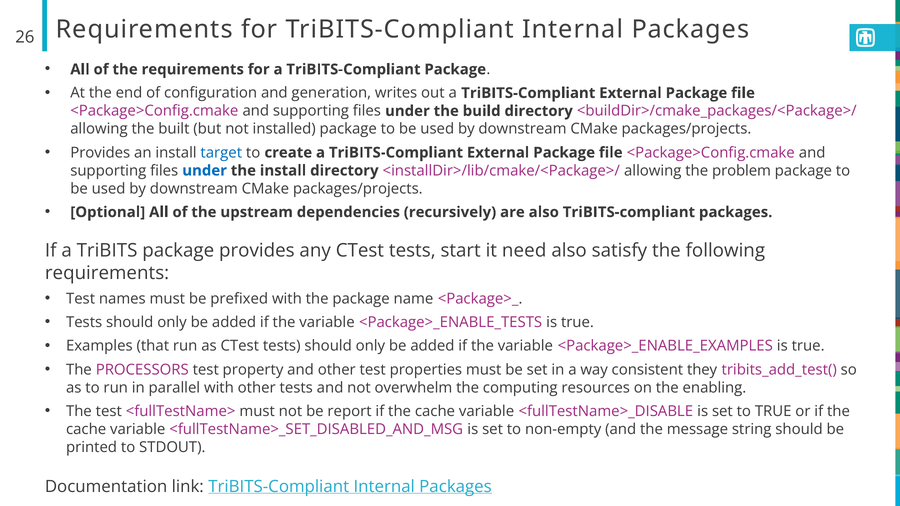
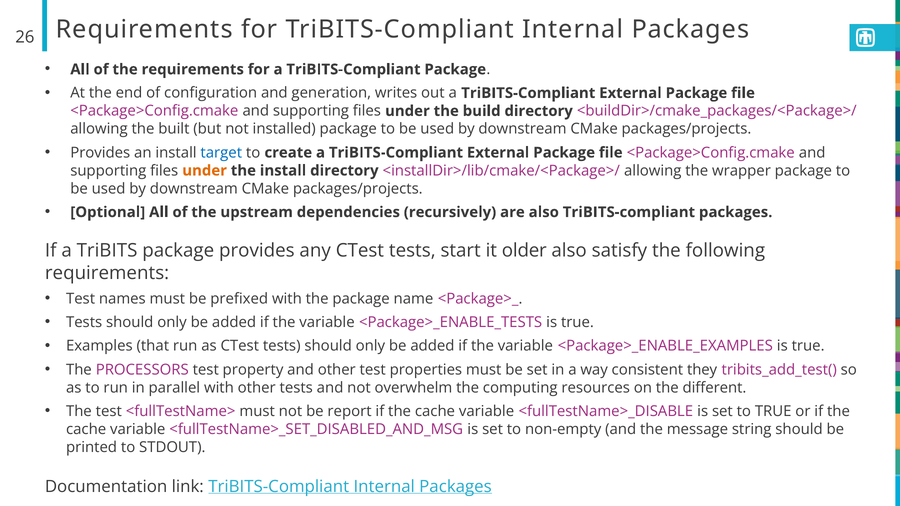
under colour: blue -> orange (205, 171)
problem: problem -> wrapper (741, 171)
need: need -> older (524, 251)
enabling: enabling -> different (714, 388)
